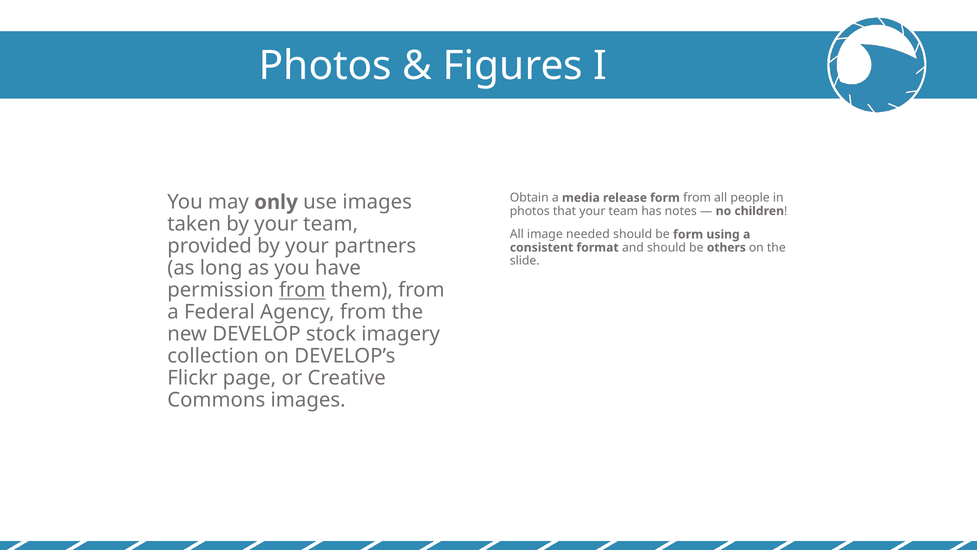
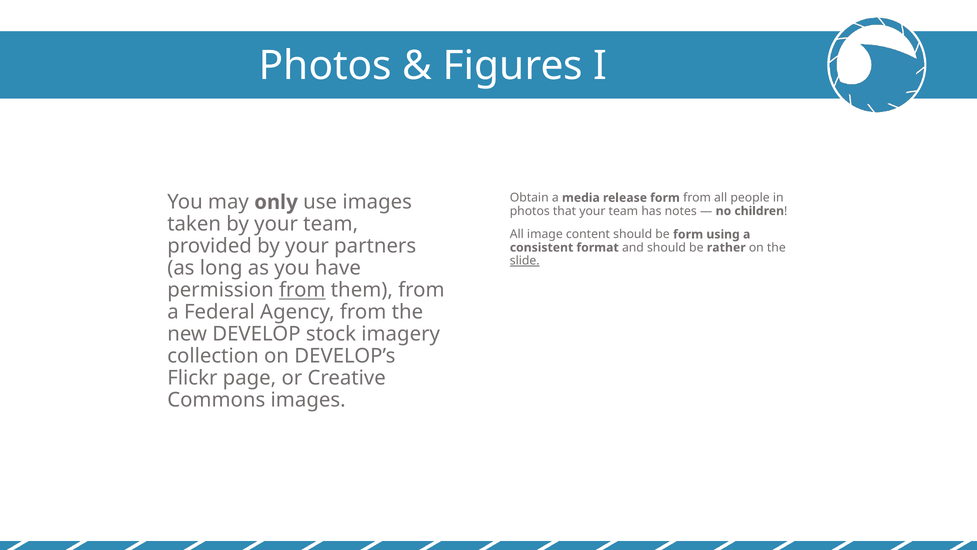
needed: needed -> content (588, 234)
others: others -> rather (726, 247)
slide underline: none -> present (525, 261)
